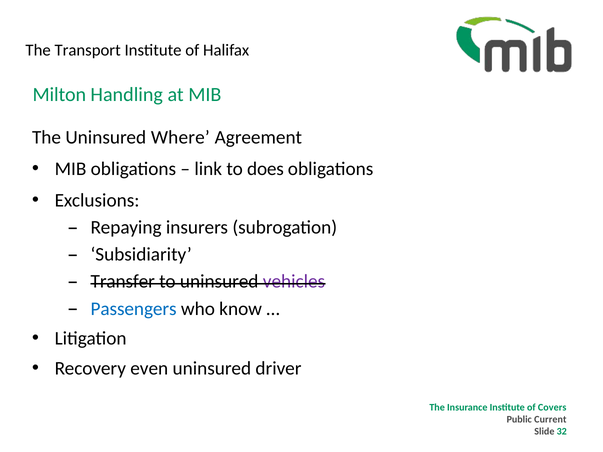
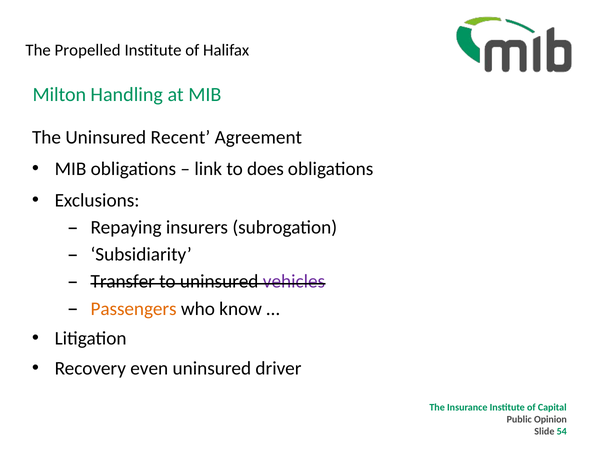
Transport: Transport -> Propelled (88, 50)
Where: Where -> Recent (180, 138)
Passengers colour: blue -> orange (134, 309)
Covers: Covers -> Capital (552, 408)
Current: Current -> Opinion (550, 420)
32: 32 -> 54 (562, 432)
